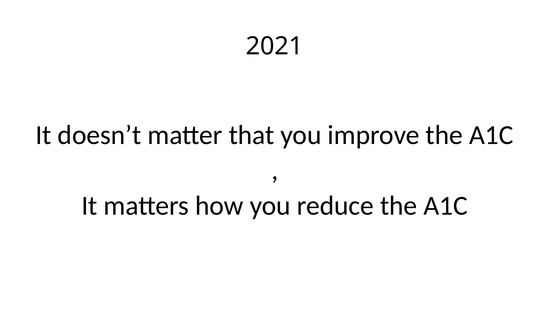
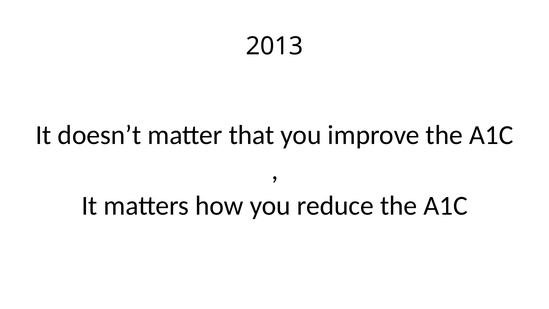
2021: 2021 -> 2013 (274, 46)
